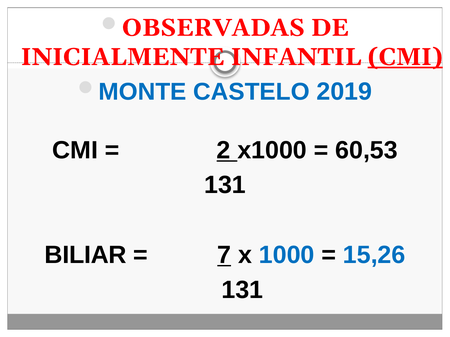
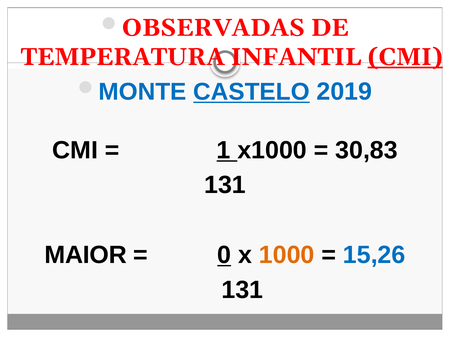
INICIALMENTE: INICIALMENTE -> TEMPERATURA (123, 57)
CASTELO underline: none -> present (251, 92)
2: 2 -> 1 (224, 150)
60,53: 60,53 -> 30,83 (366, 150)
BILIAR: BILIAR -> MAIOR (86, 255)
7: 7 -> 0 (224, 255)
1000 colour: blue -> orange (287, 255)
